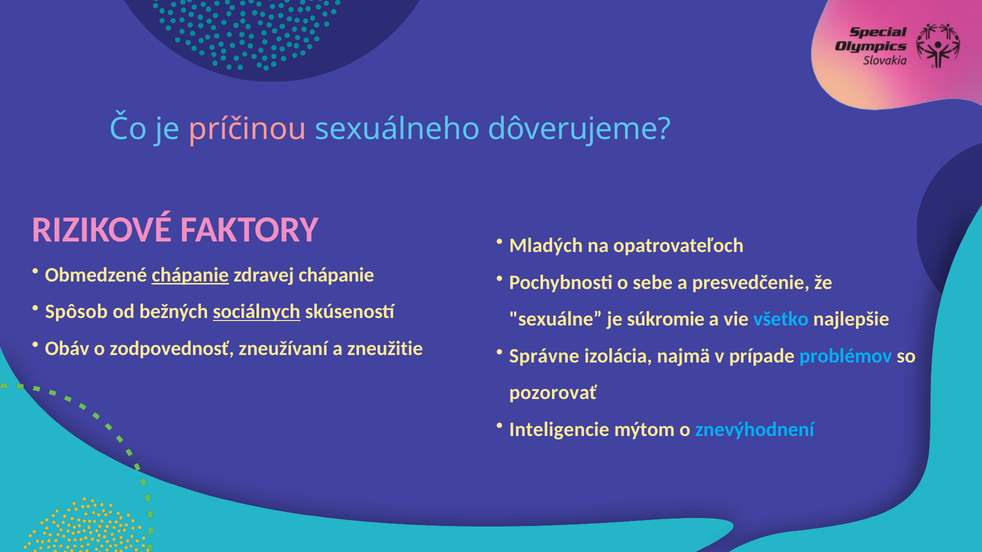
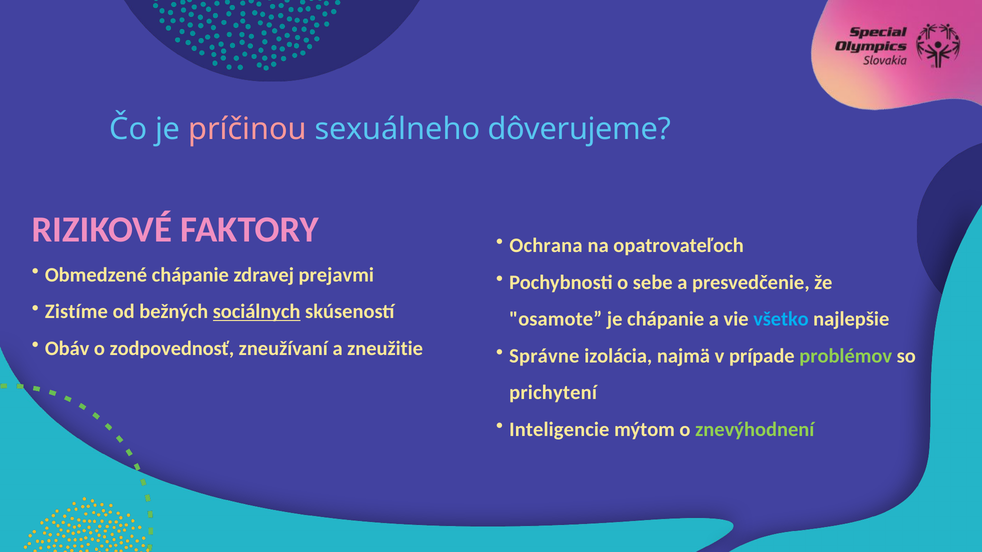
Mladých: Mladých -> Ochrana (546, 246)
chápanie underline: present -> none (190, 275)
zdravej chápanie: chápanie -> prejavmi (336, 275)
Spôsob: Spôsob -> Zistíme (76, 312)
sexuálne: sexuálne -> osamote (556, 319)
je súkromie: súkromie -> chápanie (666, 319)
problémov colour: light blue -> light green (846, 356)
pozorovať: pozorovať -> prichytení (553, 393)
znevýhodnení colour: light blue -> light green (755, 430)
